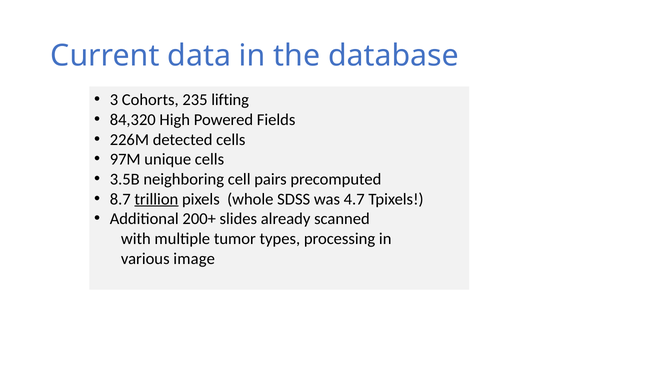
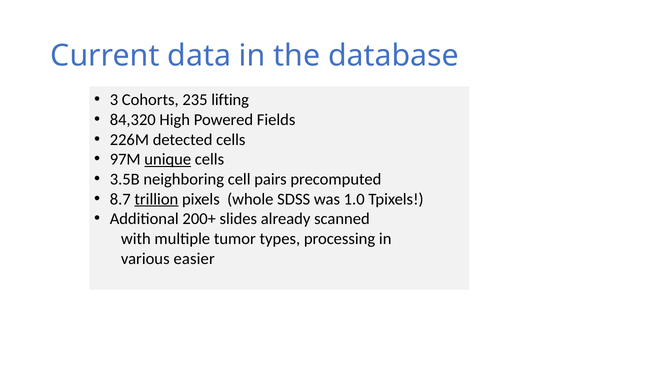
unique underline: none -> present (168, 160)
4.7: 4.7 -> 1.0 (354, 199)
image: image -> easier (194, 259)
